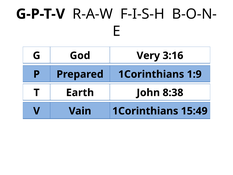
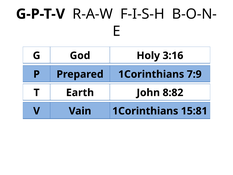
Very: Very -> Holy (148, 56)
1:9: 1:9 -> 7:9 (194, 74)
8:38: 8:38 -> 8:82 (173, 93)
15:49: 15:49 -> 15:81 (194, 111)
